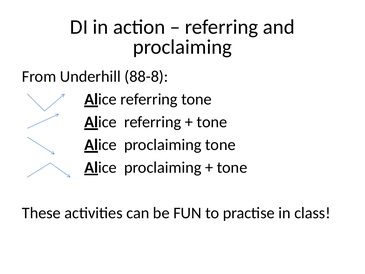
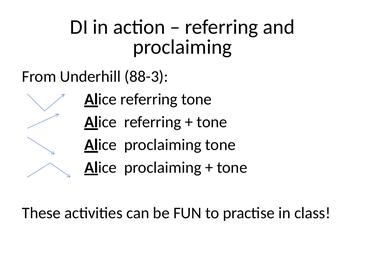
88-8: 88-8 -> 88-3 (146, 77)
